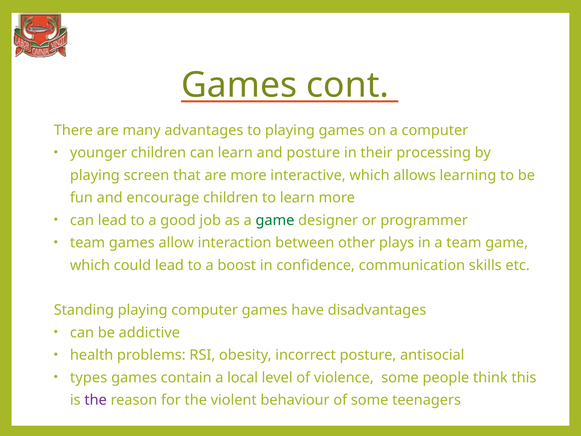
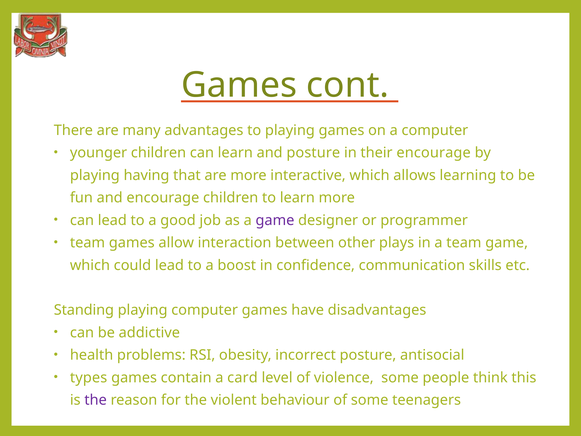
their processing: processing -> encourage (434, 153)
screen: screen -> having (147, 175)
game colour: green -> purple (275, 220)
local: local -> card (242, 377)
